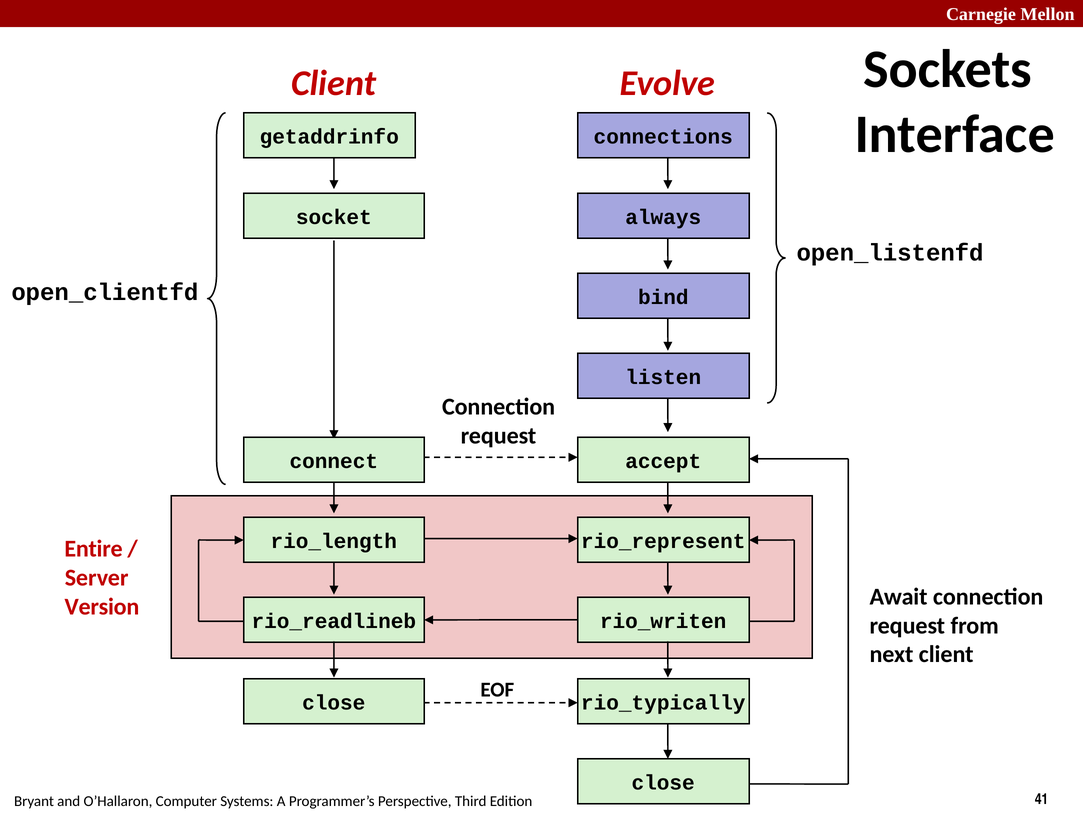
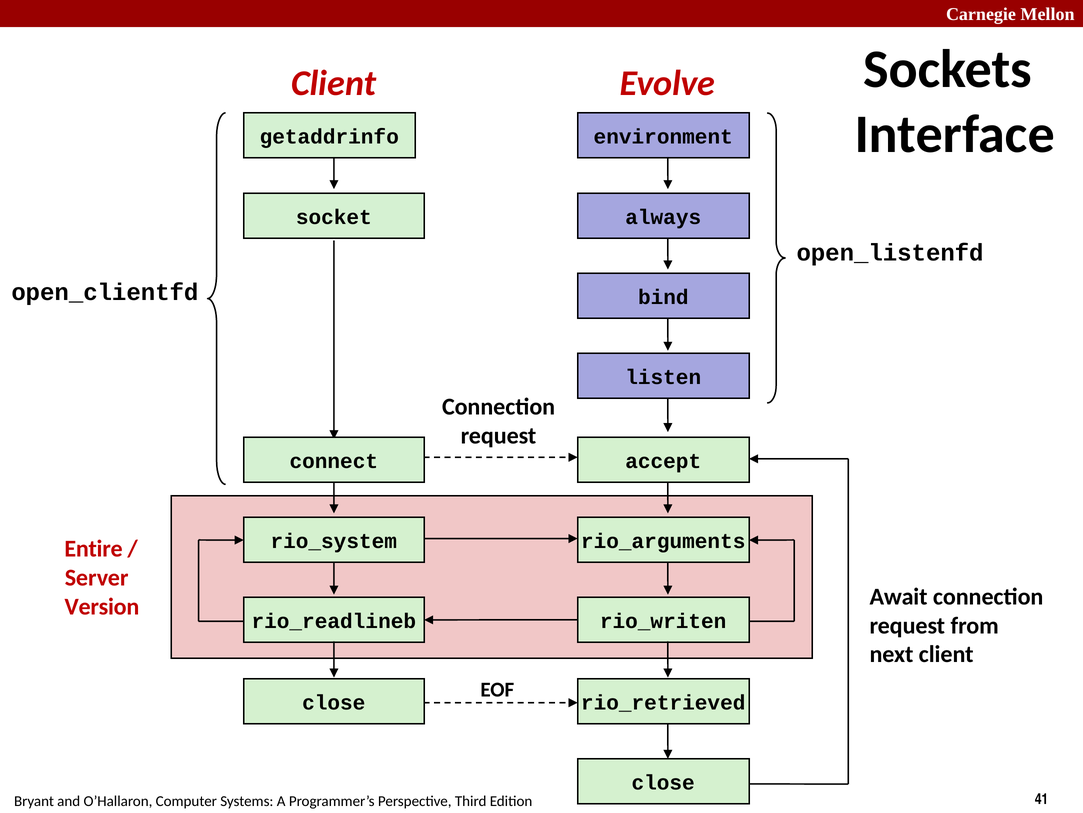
connections: connections -> environment (663, 137)
rio_length: rio_length -> rio_system (334, 541)
rio_represent: rio_represent -> rio_arguments (663, 541)
rio_typically: rio_typically -> rio_retrieved (663, 702)
